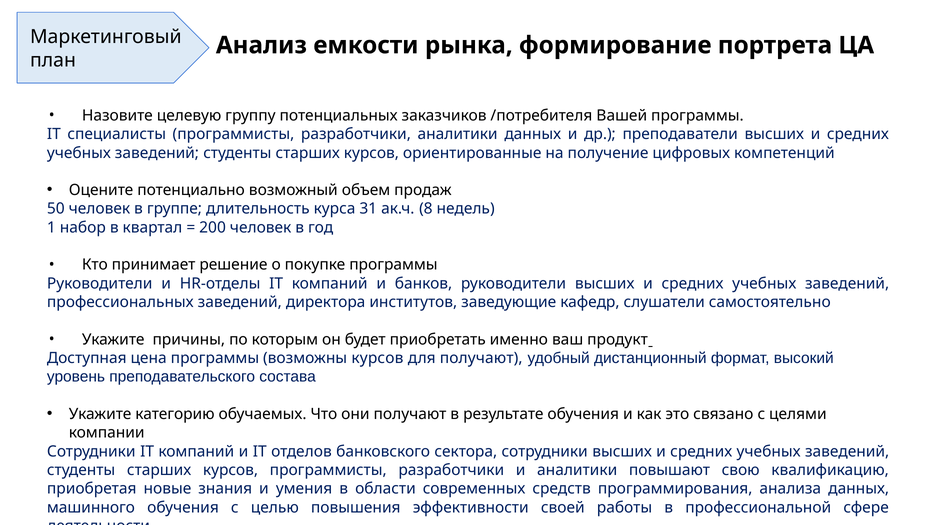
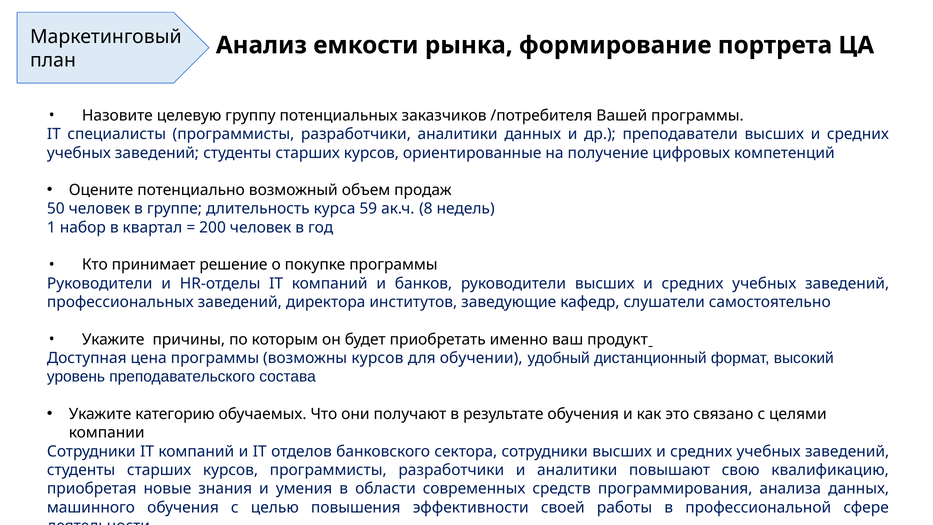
31: 31 -> 59 (368, 209)
для получают: получают -> обучении (481, 358)
